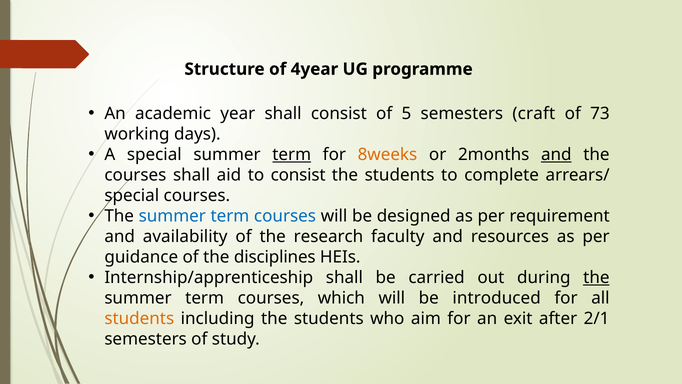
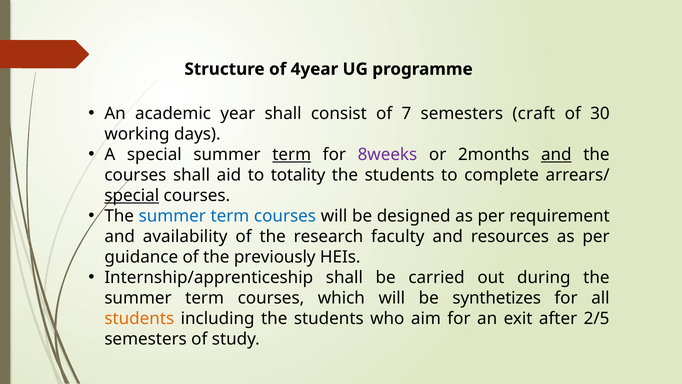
5: 5 -> 7 (406, 113)
73: 73 -> 30 (600, 113)
8weeks colour: orange -> purple (387, 154)
to consist: consist -> totality (298, 175)
special underline: none -> present (132, 195)
disciplines: disciplines -> previously (275, 257)
the underline: present -> none (596, 277)
introduced: introduced -> synthetizes (497, 298)
2/1: 2/1 -> 2/5 (597, 318)
